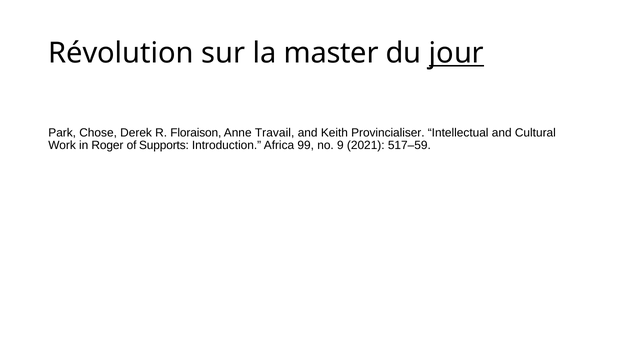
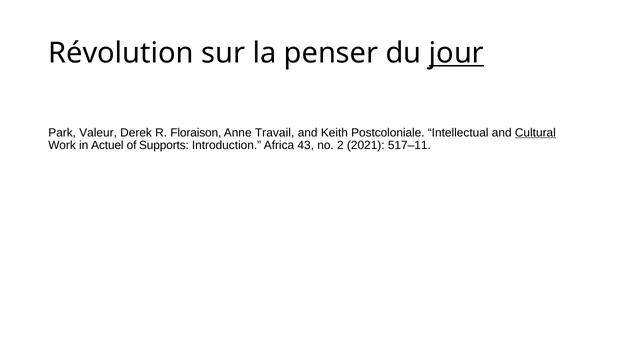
master: master -> penser (331, 53)
Chose: Chose -> Valeur (98, 132)
Provincialiser: Provincialiser -> Postcoloniale (388, 132)
Cultural underline: none -> present (535, 132)
Roger: Roger -> Actuel (107, 145)
99: 99 -> 43 (306, 145)
9: 9 -> 2 (340, 145)
517–59: 517–59 -> 517–11 (409, 145)
